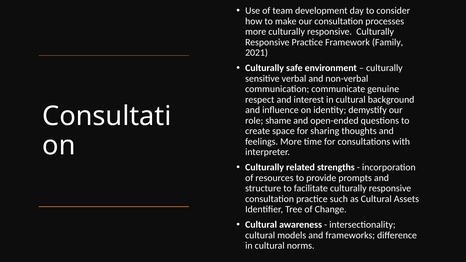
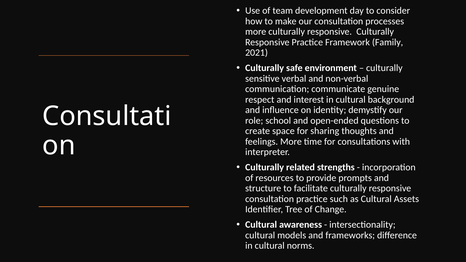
shame: shame -> school (278, 121)
